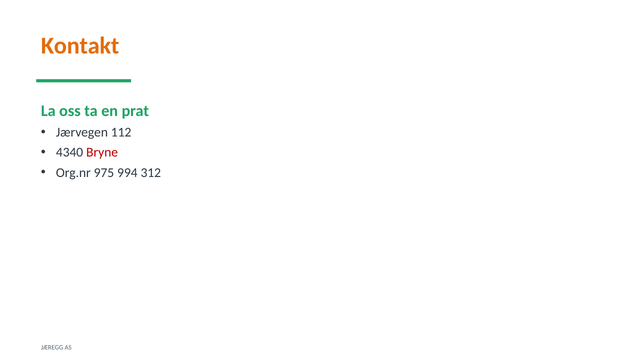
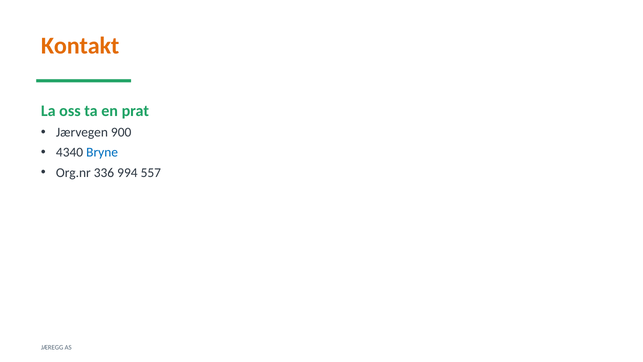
112: 112 -> 900 (121, 132)
Bryne colour: red -> blue (102, 152)
975: 975 -> 336 (104, 172)
312: 312 -> 557 (151, 172)
